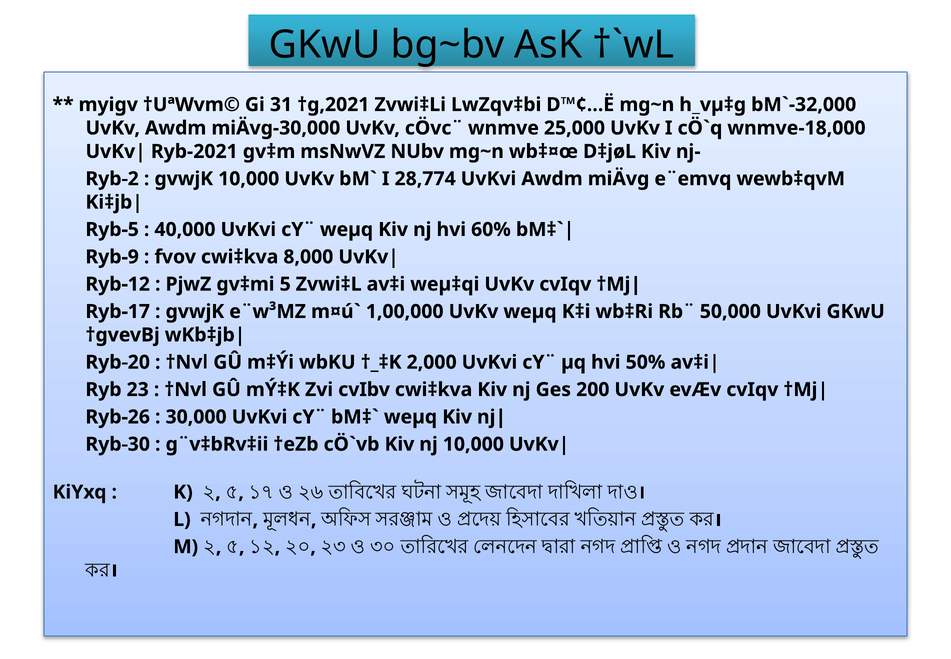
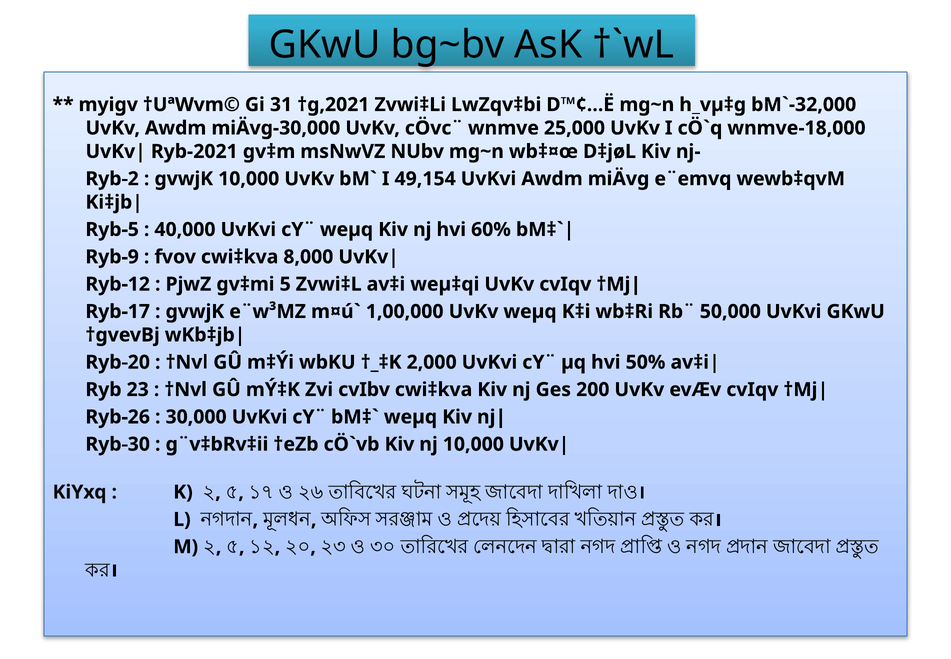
28,774: 28,774 -> 49,154 (425, 179)
